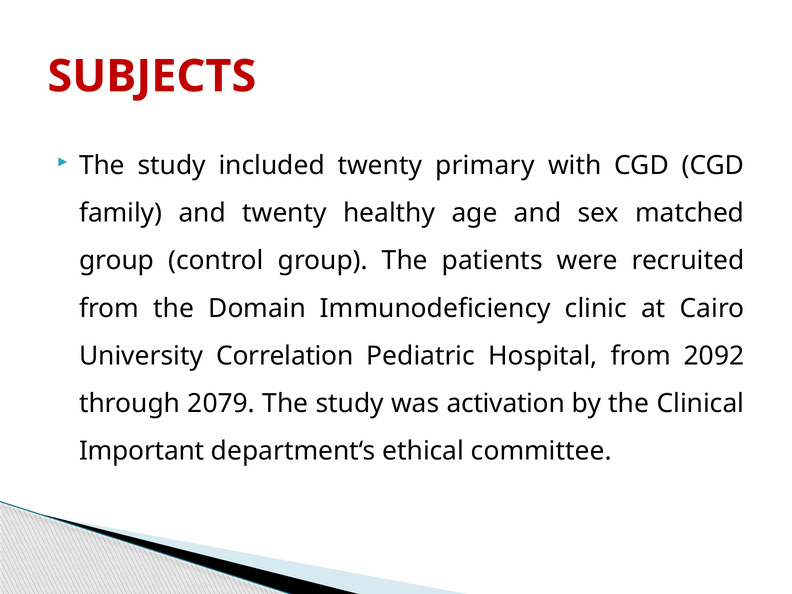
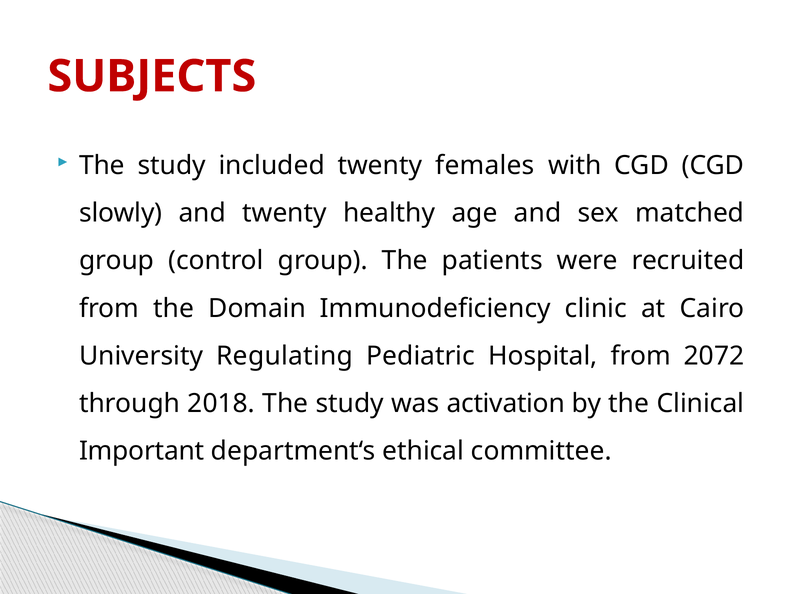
primary: primary -> females (485, 166)
family: family -> slowly (121, 213)
Correlation: Correlation -> Regulating (285, 356)
2092: 2092 -> 2072 (714, 356)
2079: 2079 -> 2018 (221, 403)
